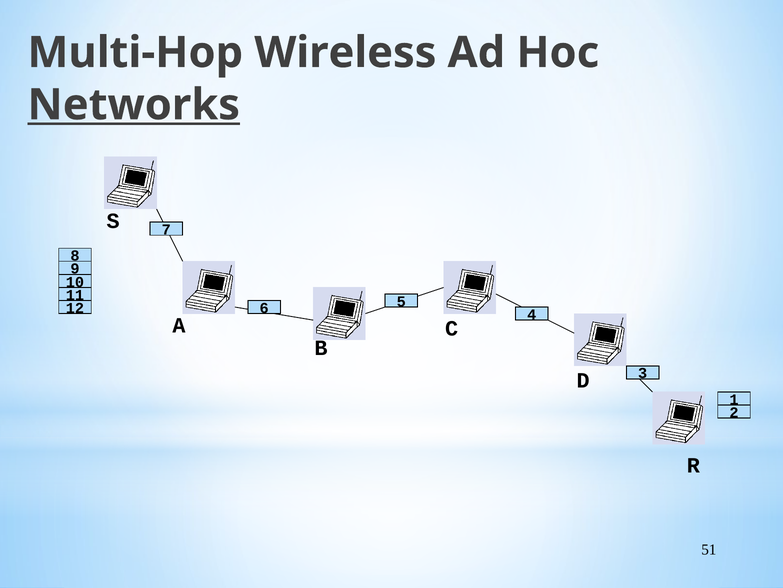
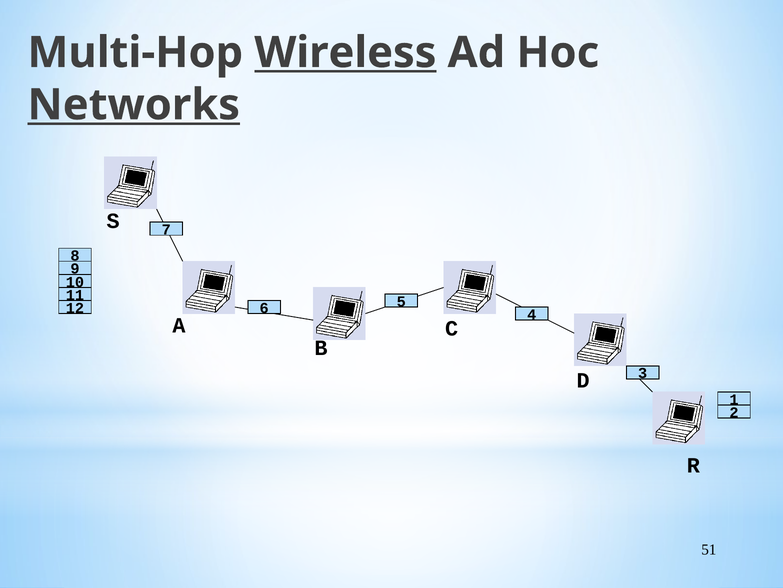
Wireless underline: none -> present (345, 53)
